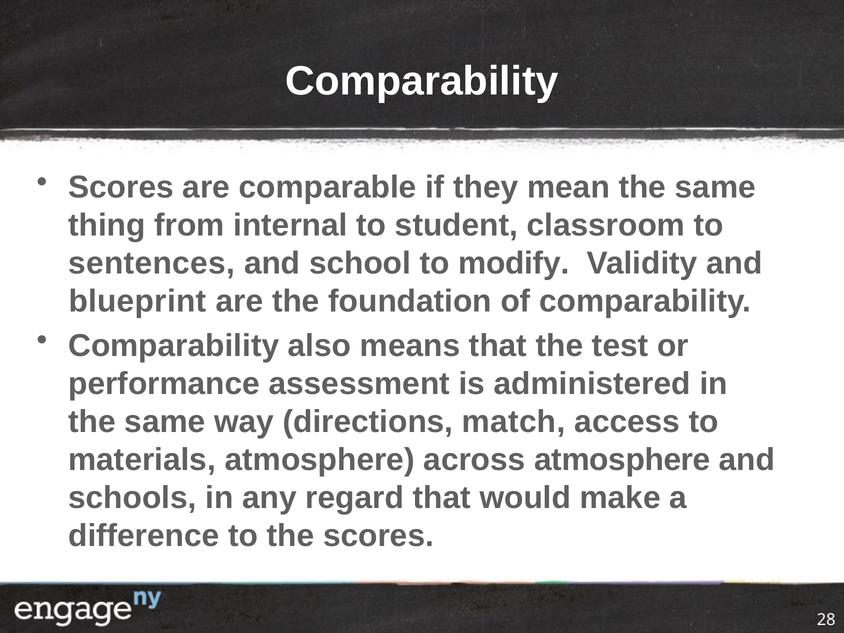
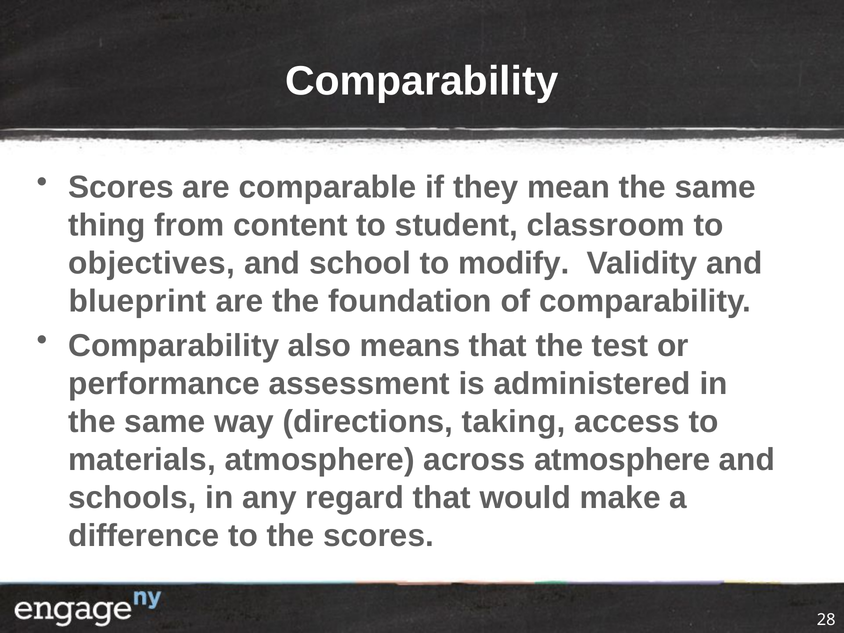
internal: internal -> content (290, 225)
sentences: sentences -> objectives (152, 263)
match: match -> taking (514, 422)
